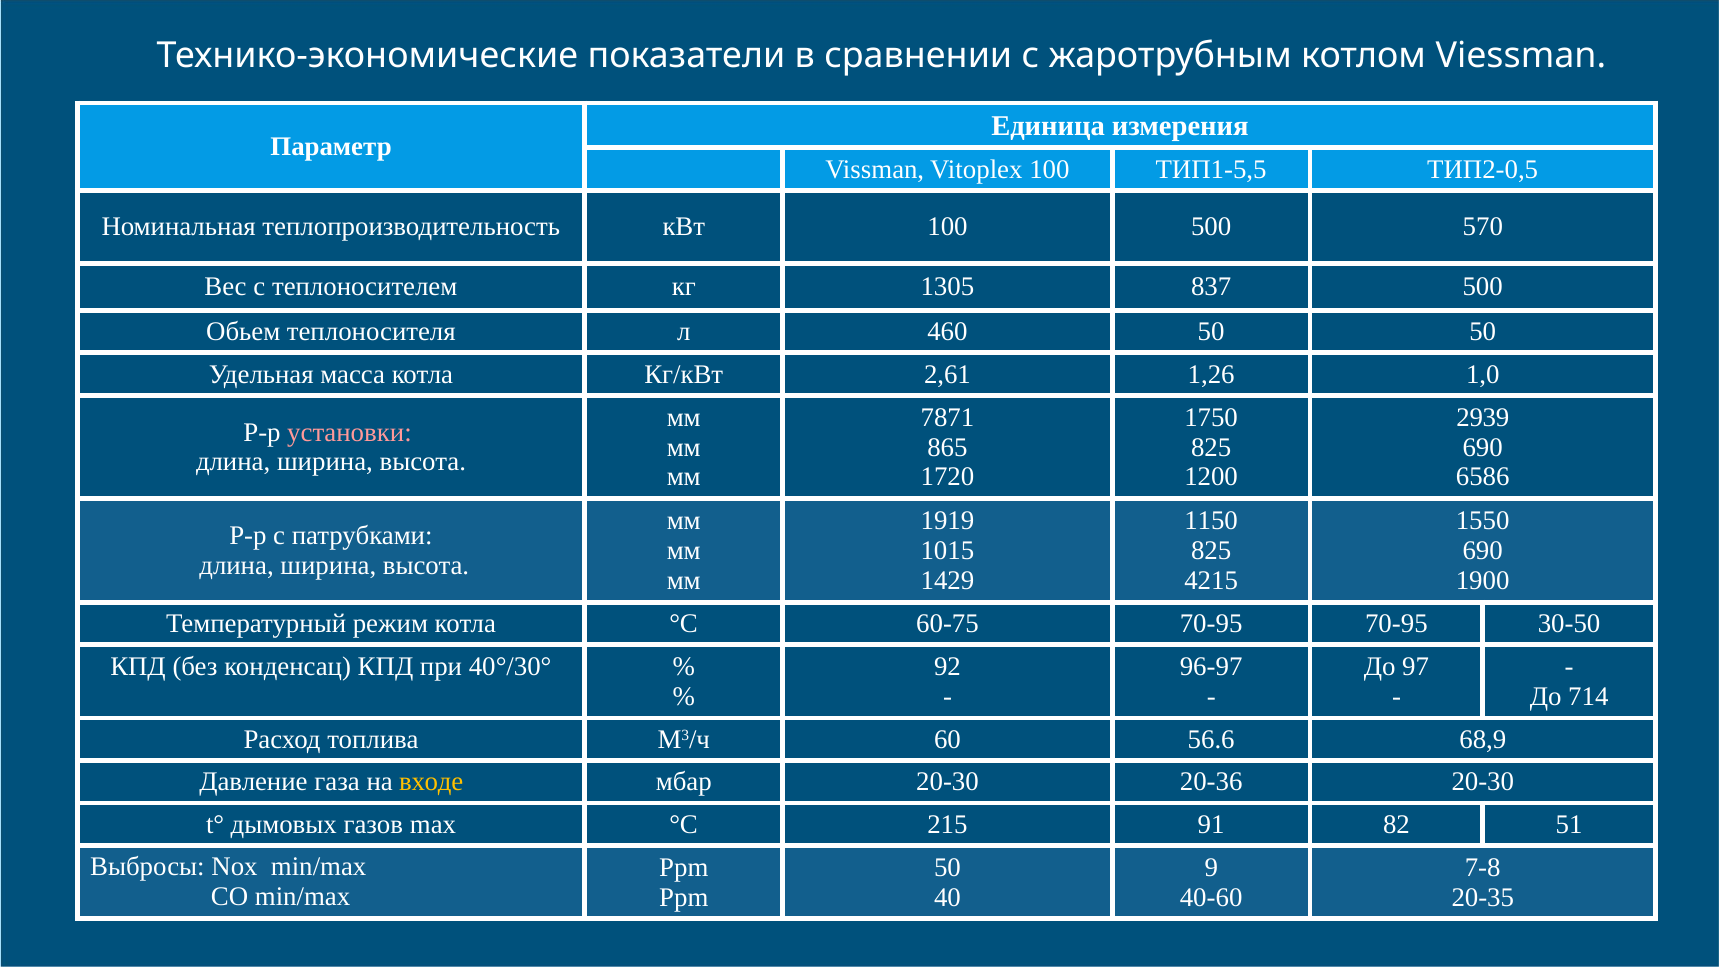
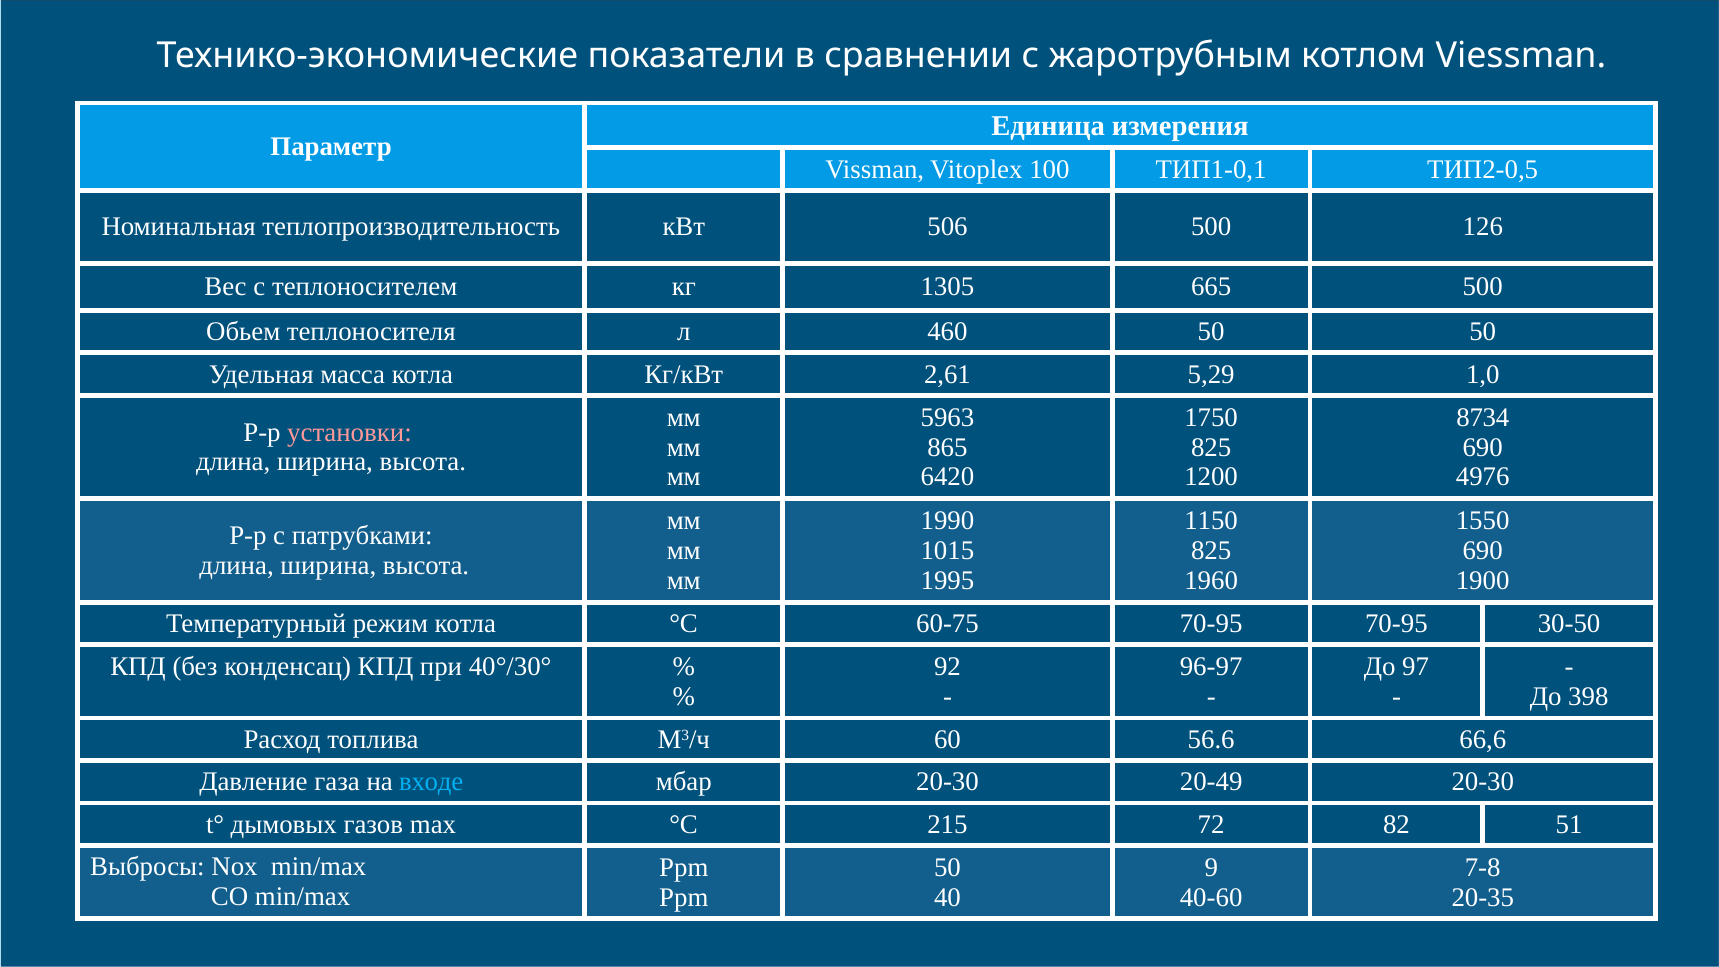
ТИП1-5,5: ТИП1-5,5 -> ТИП1-0,1 (1211, 169)
кВт 100: 100 -> 506 (948, 227)
570: 570 -> 126 (1483, 227)
837: 837 -> 665 (1211, 287)
1,26: 1,26 -> 5,29 (1211, 374)
7871: 7871 -> 5963 (947, 418)
2939: 2939 -> 8734 (1483, 418)
1720: 1720 -> 6420 (947, 477)
6586: 6586 -> 4976 (1483, 477)
1919: 1919 -> 1990 (947, 521)
1429: 1429 -> 1995 (947, 580)
4215: 4215 -> 1960 (1211, 580)
714: 714 -> 398 (1588, 696)
68,9: 68,9 -> 66,6 (1483, 739)
входе colour: yellow -> light blue (431, 782)
20-36: 20-36 -> 20-49 (1211, 782)
91: 91 -> 72 (1211, 824)
